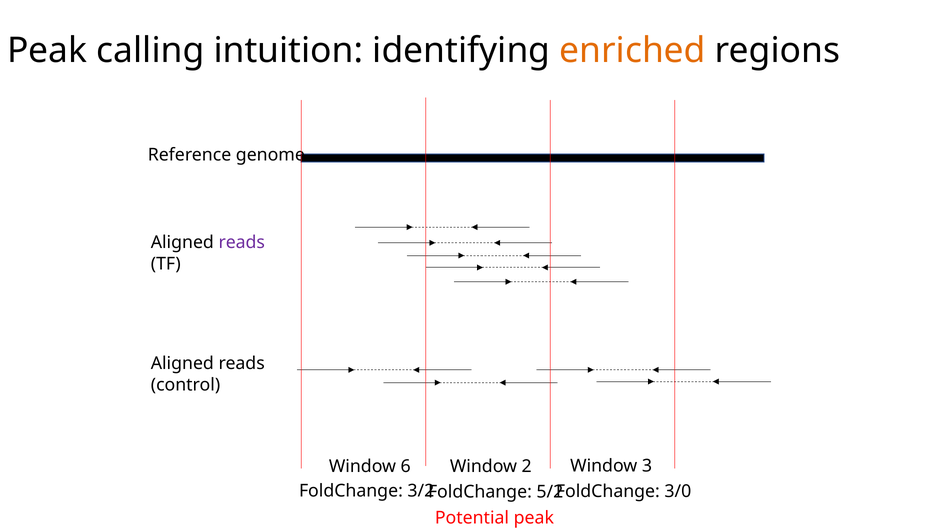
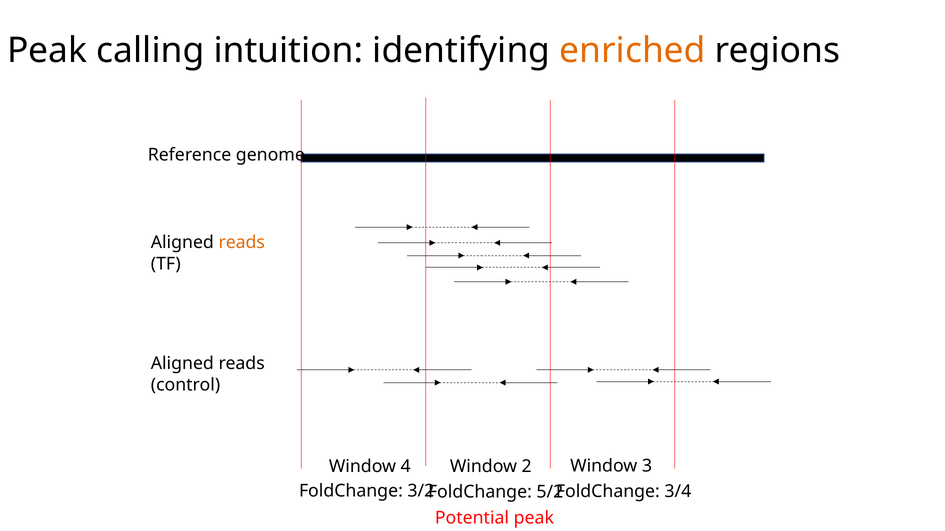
reads colour: purple -> orange (242, 243)
6: 6 -> 4 (406, 467)
3/0: 3/0 -> 3/4 (678, 492)
